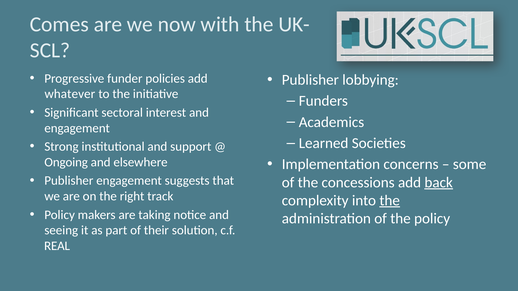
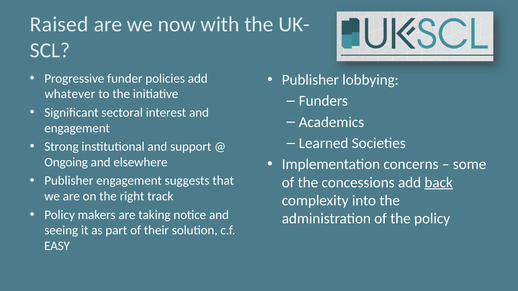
Comes: Comes -> Raised (59, 25)
the underline: present -> none (390, 201)
REAL: REAL -> EASY (57, 246)
